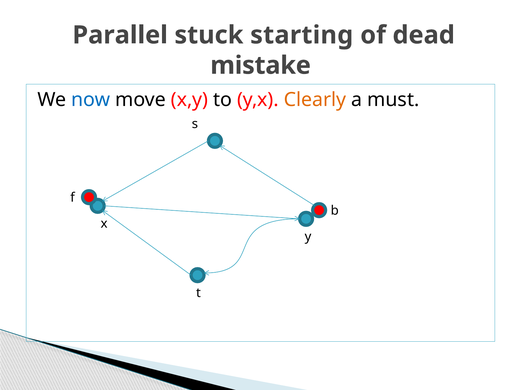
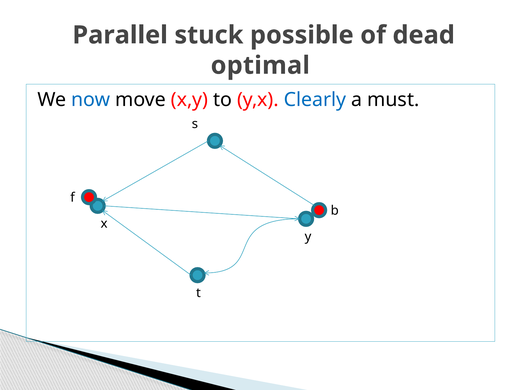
starting: starting -> possible (302, 35)
mistake: mistake -> optimal (260, 66)
Clearly colour: orange -> blue (315, 100)
